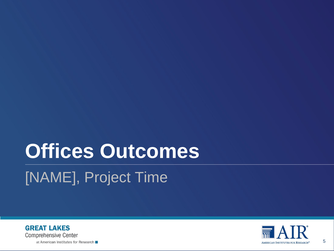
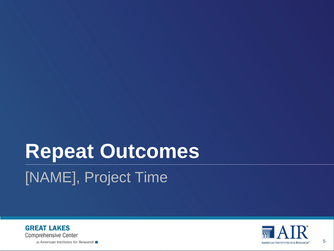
Offices: Offices -> Repeat (60, 151)
